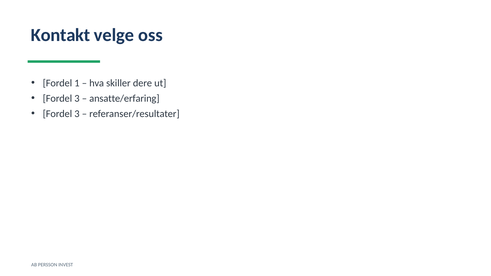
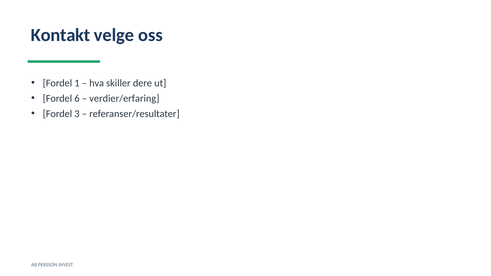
3: 3 -> 6 (77, 99)
ansatte/erfaring: ansatte/erfaring -> verdier/erfaring (124, 99)
